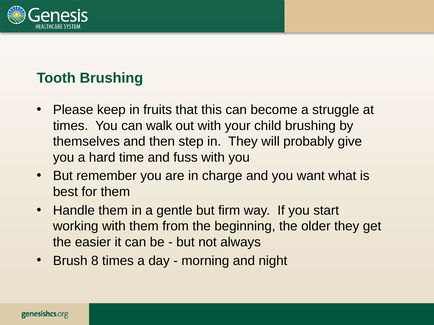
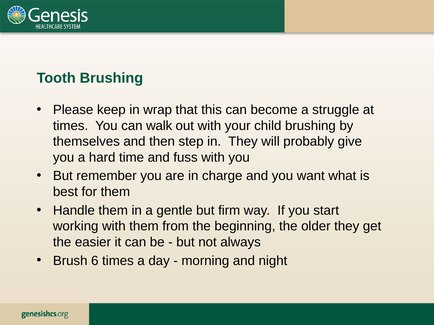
fruits: fruits -> wrap (158, 110)
8: 8 -> 6 (95, 261)
